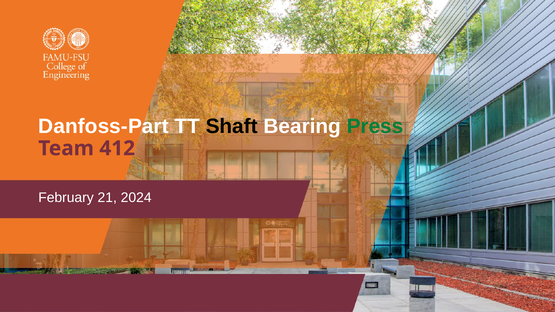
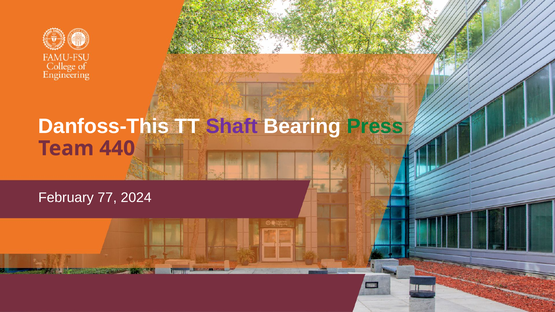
Danfoss-Part: Danfoss-Part -> Danfoss-This (104, 126)
Shaft colour: black -> purple (232, 126)
412: 412 -> 440 (117, 148)
21: 21 -> 77 (107, 198)
